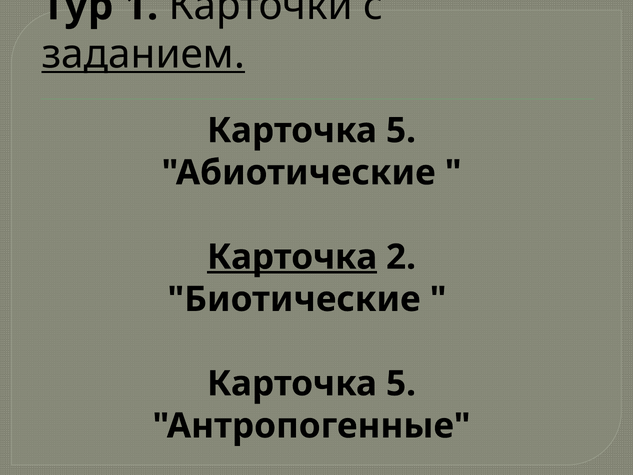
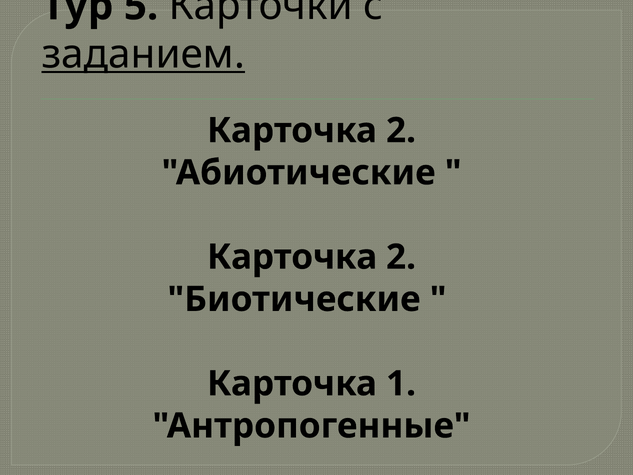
1: 1 -> 5 (141, 6)
5: 5 -> 2 (401, 130)
Карточка underline: present -> none (292, 257)
5: 5 -> 1 (401, 383)
